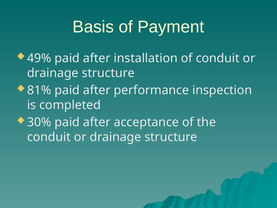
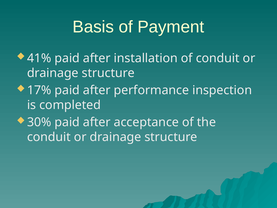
49%: 49% -> 41% (39, 58)
81%: 81% -> 17% (39, 90)
